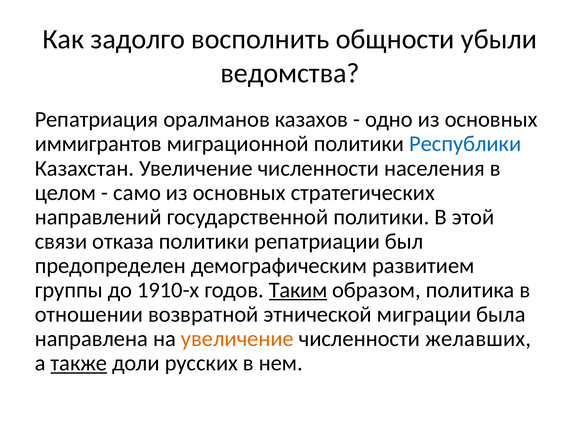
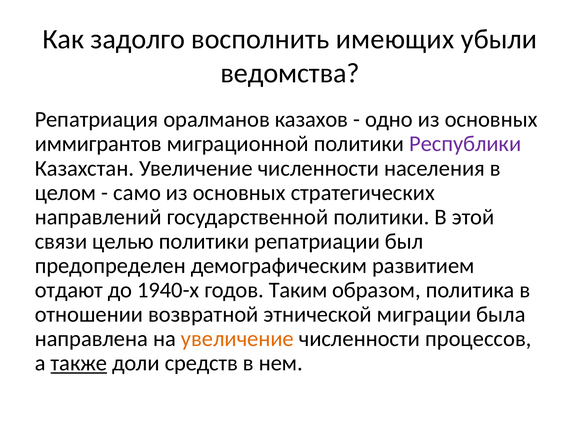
общности: общности -> имеющих (395, 39)
Республики colour: blue -> purple (465, 144)
отказа: отказа -> целью (123, 241)
группы: группы -> отдают (69, 290)
1910-х: 1910-х -> 1940-х (168, 290)
Таким underline: present -> none (298, 290)
желавших: желавших -> процессов (478, 339)
русских: русских -> средств (201, 363)
